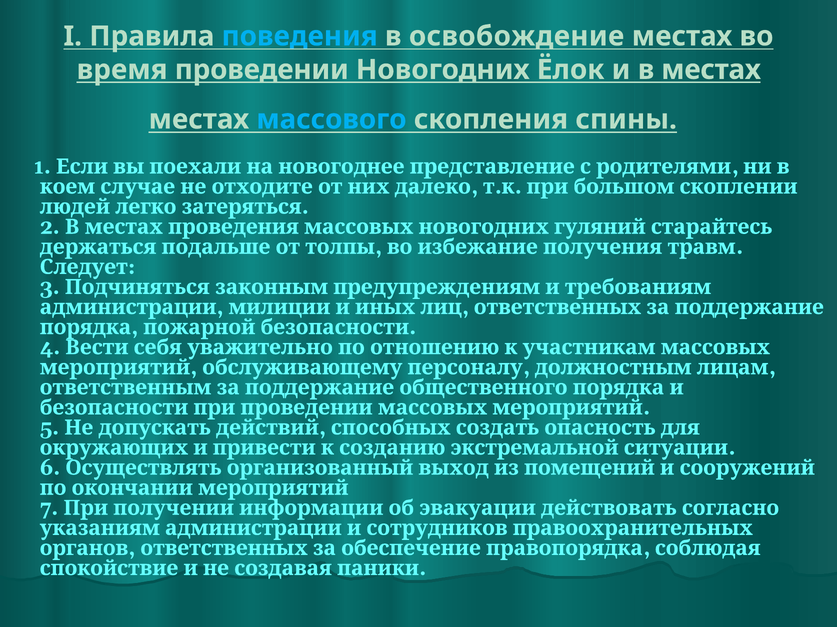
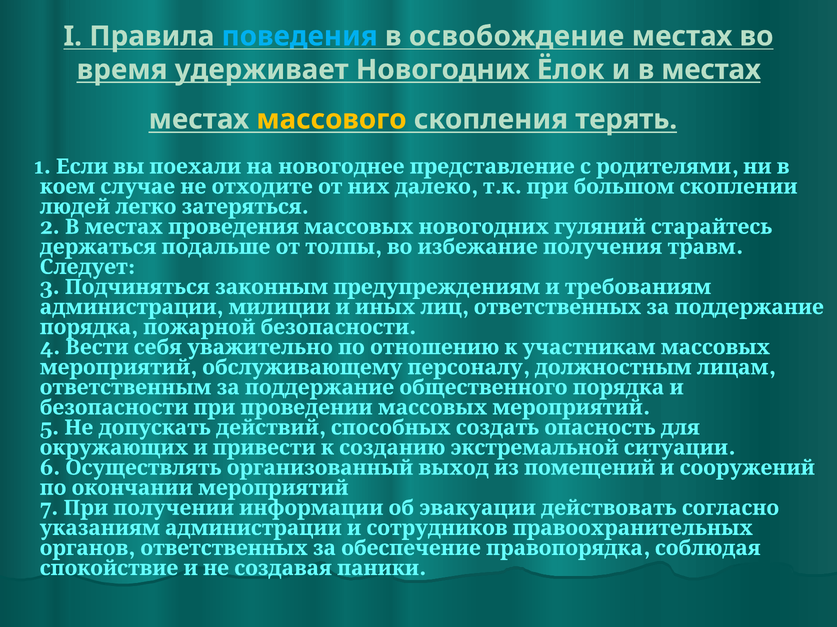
время проведении: проведении -> удерживает (262, 70)
массового colour: light blue -> yellow (331, 120)
спины: спины -> терять (626, 120)
